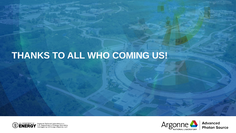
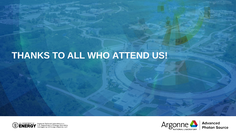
COMING: COMING -> ATTEND (131, 56)
